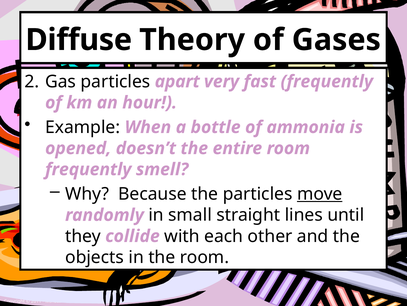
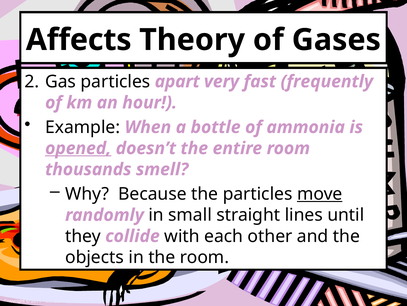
Diffuse: Diffuse -> Affects (79, 40)
opened underline: none -> present (78, 148)
frequently: frequently -> thousands (88, 169)
